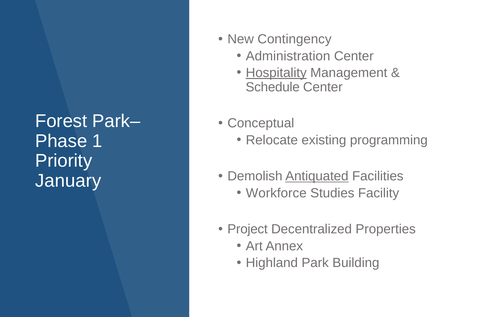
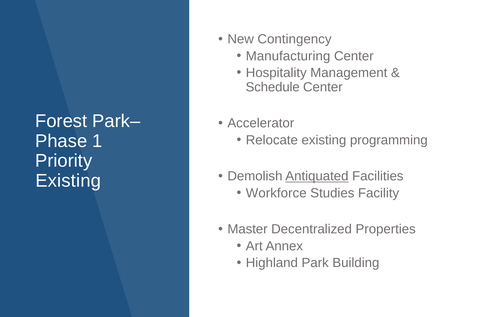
Administration: Administration -> Manufacturing (288, 56)
Hospitality underline: present -> none (276, 73)
Conceptual: Conceptual -> Accelerator (261, 123)
January: January -> Existing (68, 181)
Project: Project -> Master (248, 229)
